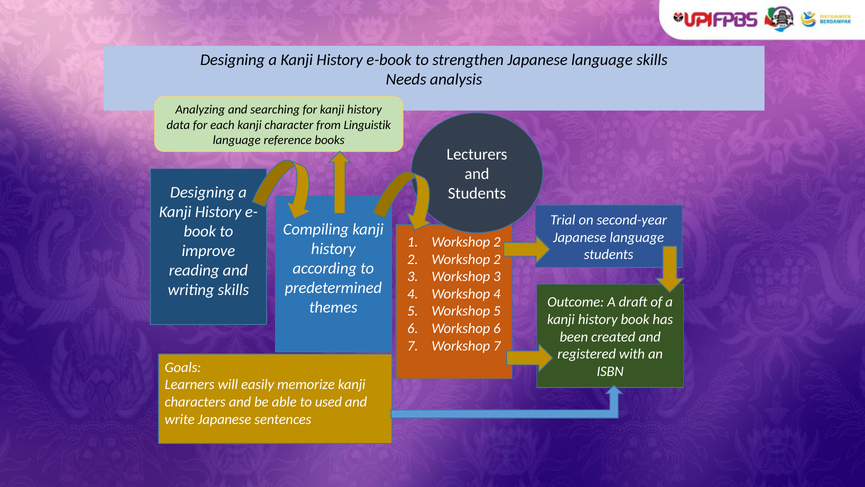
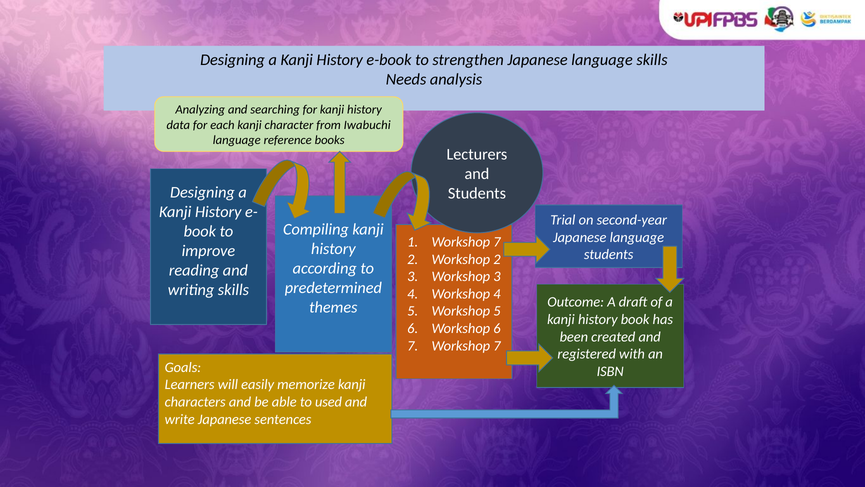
Linguistik: Linguistik -> Iwabuchi (367, 125)
1 Workshop 2: 2 -> 7 (497, 242)
